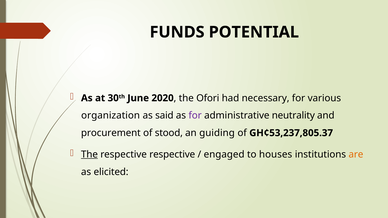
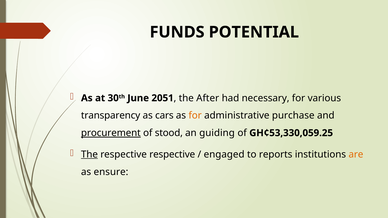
2020: 2020 -> 2051 (163, 98)
Ofori: Ofori -> After (208, 98)
organization: organization -> transparency (111, 116)
said: said -> cars (164, 116)
for colour: purple -> orange (195, 116)
neutrality: neutrality -> purchase (293, 116)
procurement underline: none -> present (111, 133)
GH¢53,237,805.37: GH¢53,237,805.37 -> GH¢53,330,059.25 (291, 133)
houses: houses -> reports (276, 155)
elicited: elicited -> ensure (111, 172)
